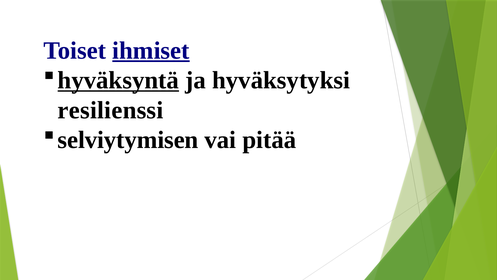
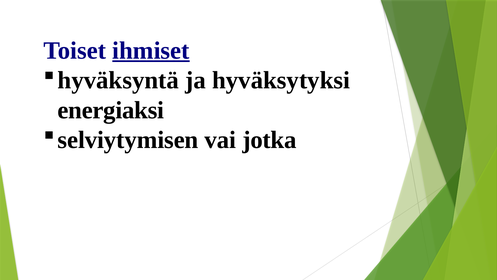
hyväksyntä underline: present -> none (118, 80)
resilienssi: resilienssi -> energiaksi (111, 110)
pitää: pitää -> jotka (269, 140)
